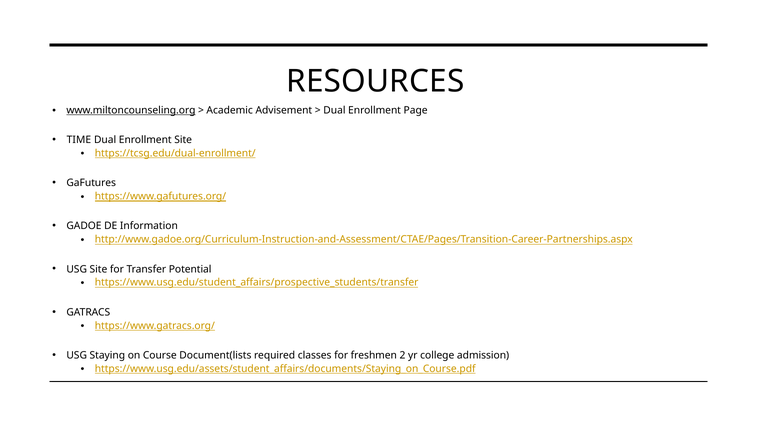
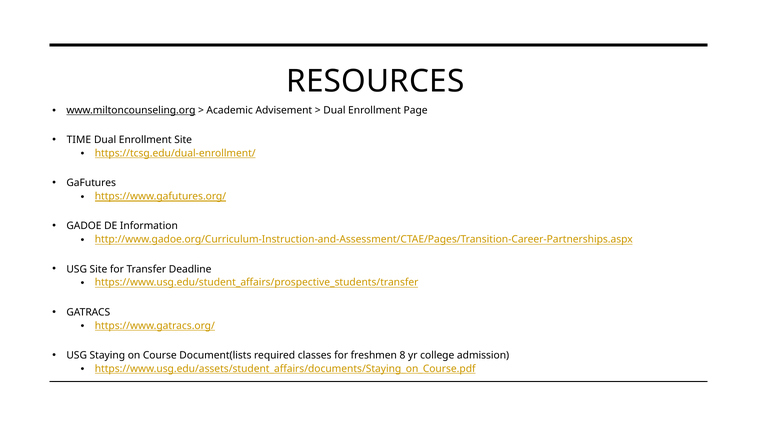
Potential: Potential -> Deadline (190, 269)
2: 2 -> 8 (403, 355)
